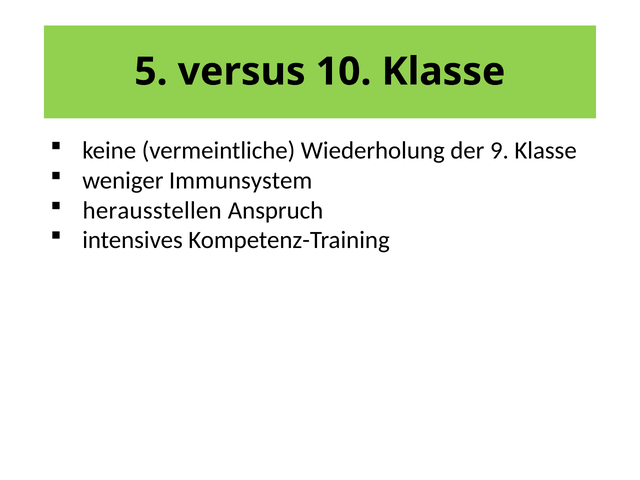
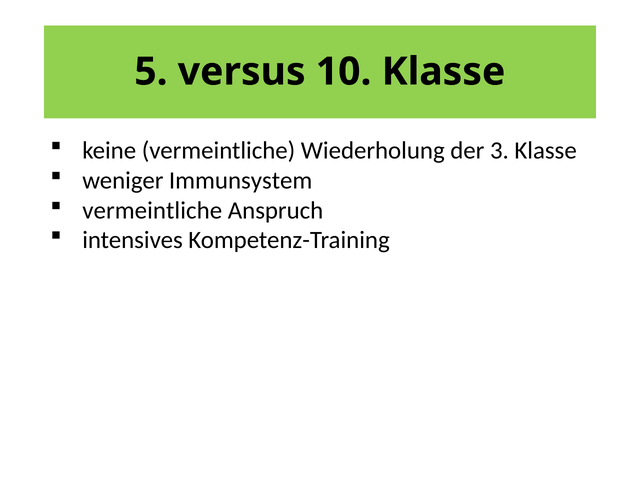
9: 9 -> 3 (499, 151)
herausstellen: herausstellen -> vermeintliche (152, 210)
